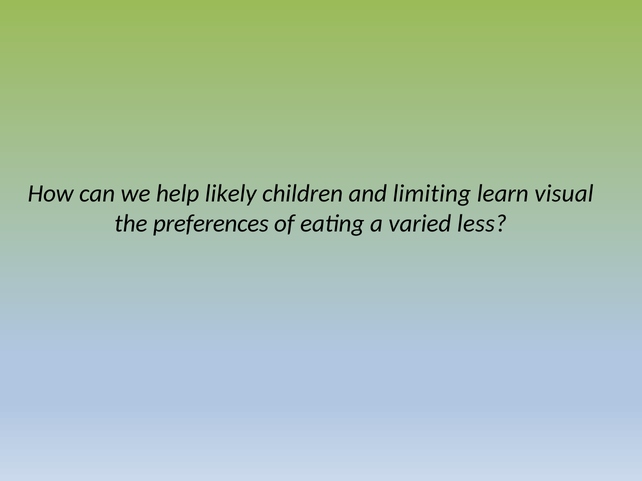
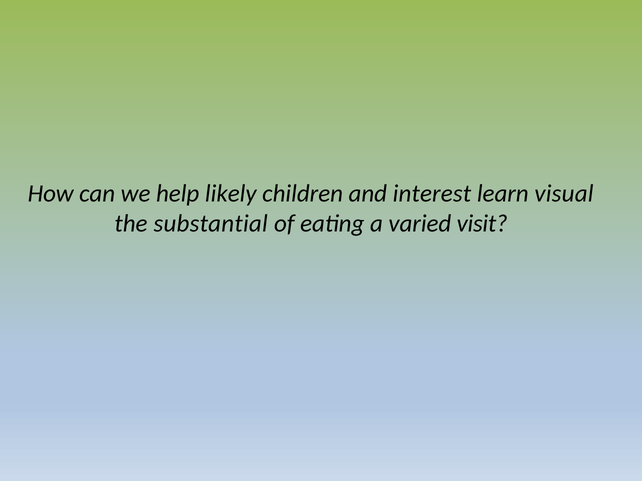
limiting: limiting -> interest (432, 194)
preferences: preferences -> substantial (211, 224)
less: less -> visit (482, 224)
